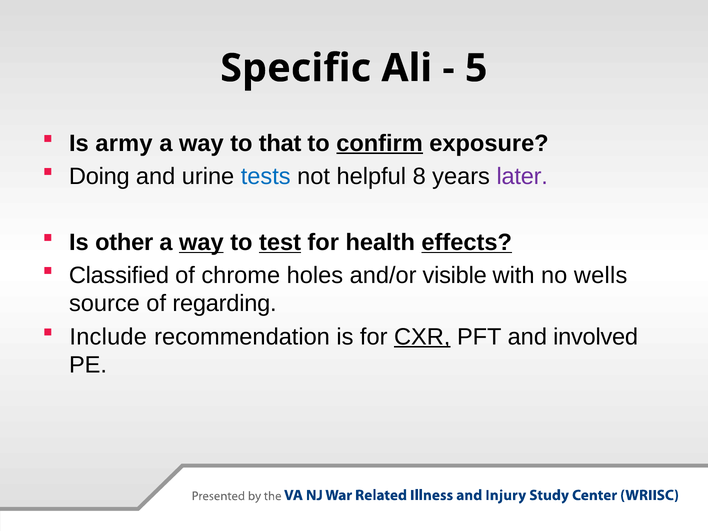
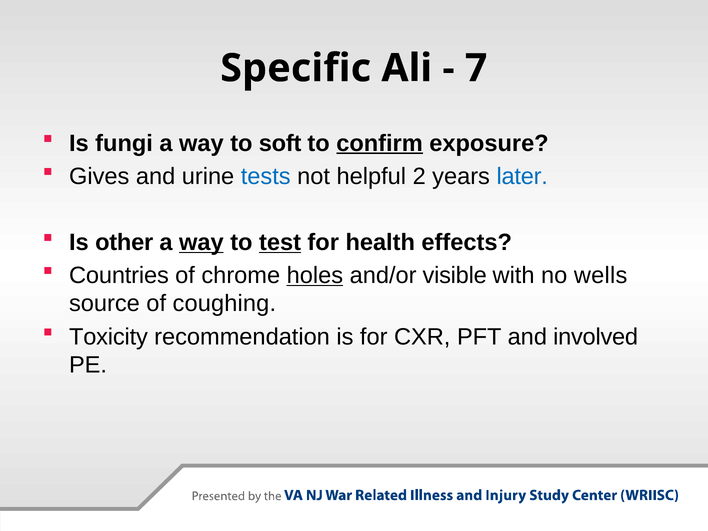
5: 5 -> 7 (476, 68)
army: army -> fungi (124, 143)
that: that -> soft (280, 143)
Doing: Doing -> Gives (99, 176)
8: 8 -> 2 (419, 176)
later colour: purple -> blue (522, 176)
effects underline: present -> none (467, 242)
Classified: Classified -> Countries (119, 275)
holes underline: none -> present (315, 275)
regarding: regarding -> coughing (224, 304)
Include: Include -> Toxicity (108, 337)
CXR underline: present -> none (422, 337)
